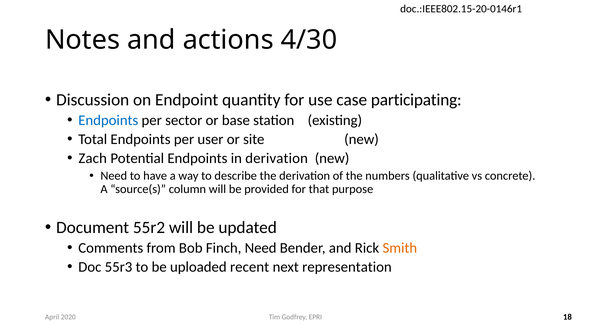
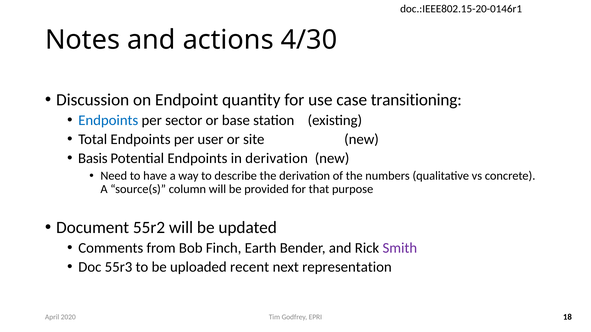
participating: participating -> transitioning (416, 100)
Zach: Zach -> Basis (93, 158)
Finch Need: Need -> Earth (261, 248)
Smith colour: orange -> purple (400, 248)
